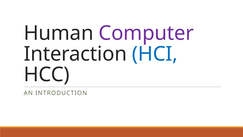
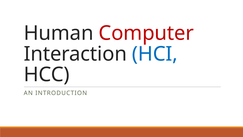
Computer colour: purple -> red (146, 33)
